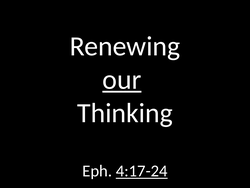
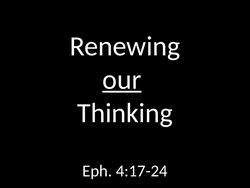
4:17-24 underline: present -> none (142, 171)
